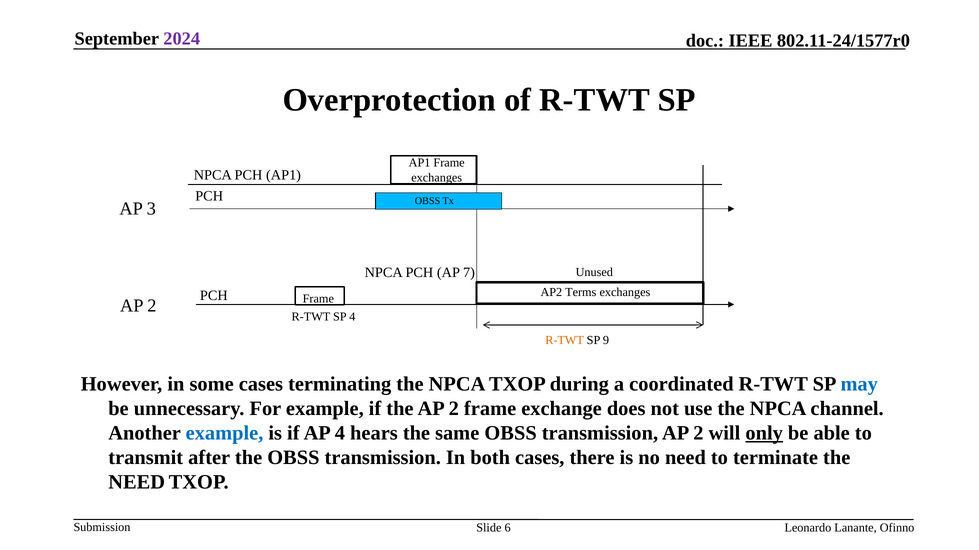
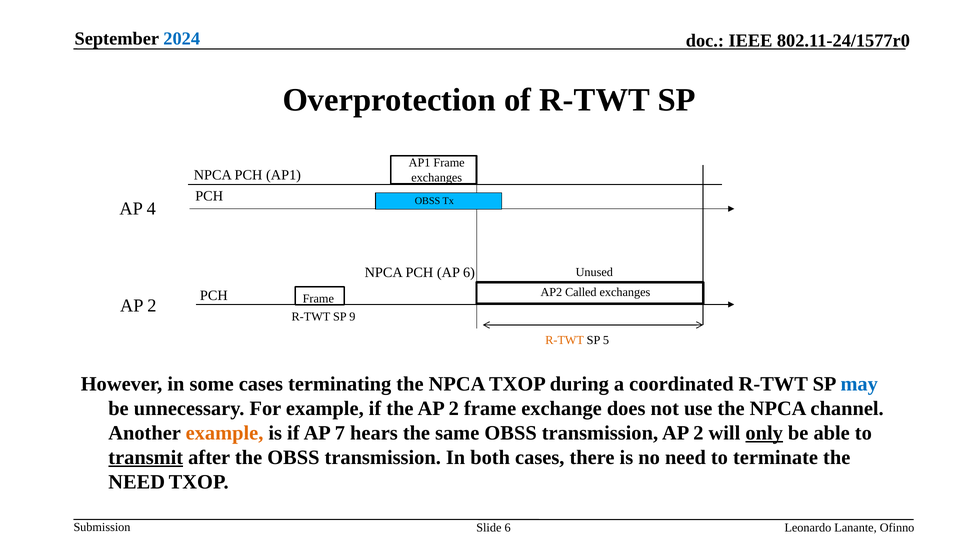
2024 colour: purple -> blue (182, 39)
3: 3 -> 4 (151, 209)
AP 7: 7 -> 6 (469, 273)
Terms: Terms -> Called (581, 293)
SP 4: 4 -> 9 (352, 317)
9: 9 -> 5 (606, 341)
example colour: blue -> orange (225, 433)
AP 4: 4 -> 7 (340, 433)
transmit underline: none -> present (146, 458)
